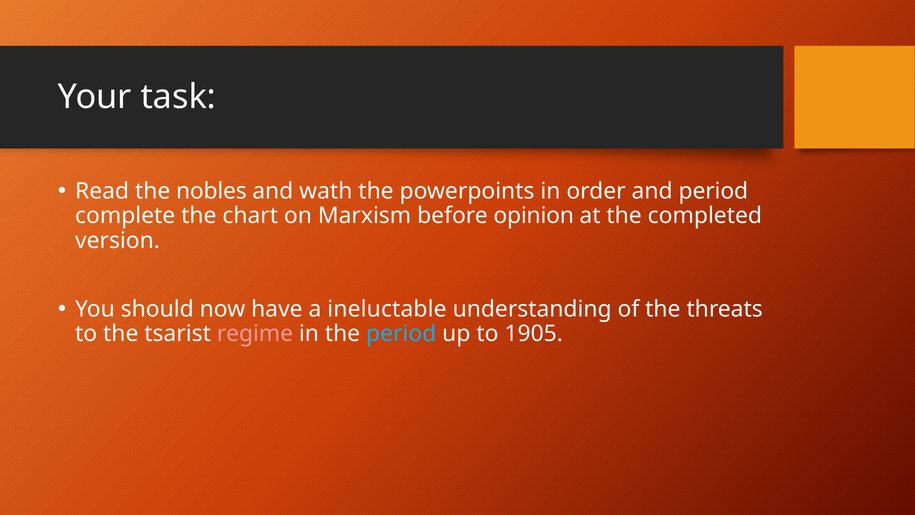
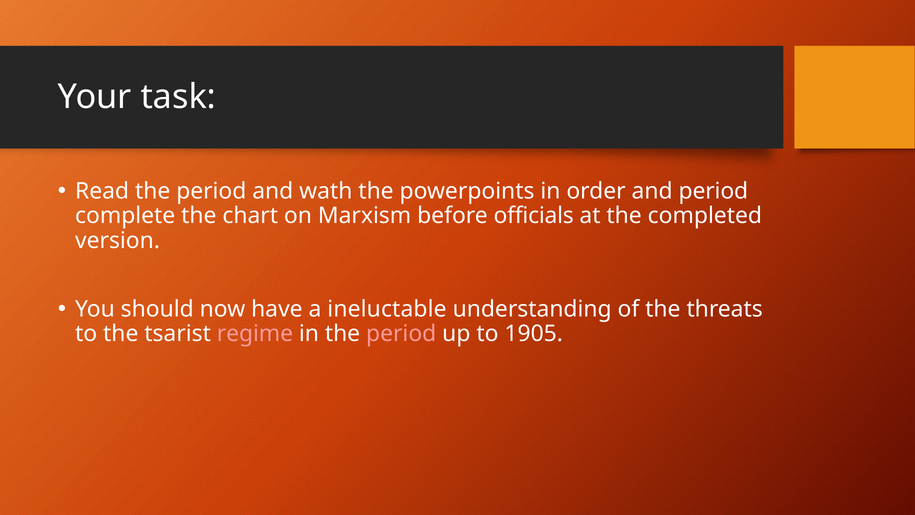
Read the nobles: nobles -> period (211, 191)
opinion: opinion -> officials (534, 216)
period colour: light blue -> pink (401, 334)
